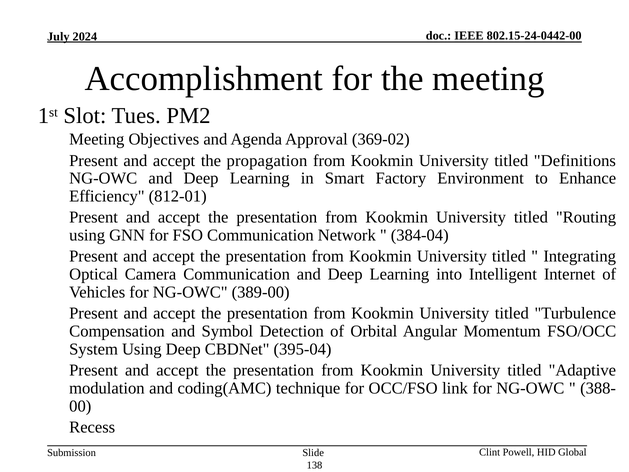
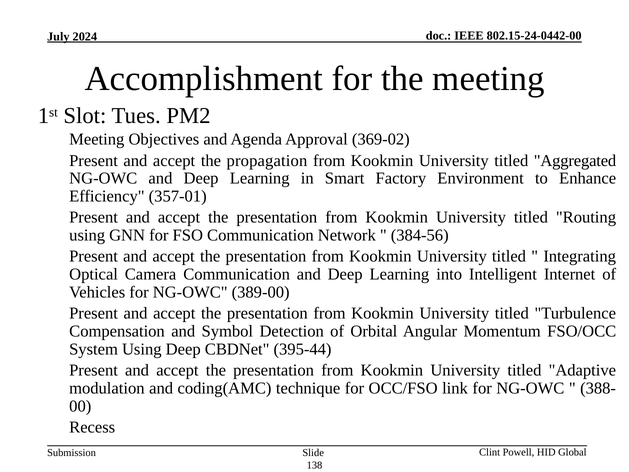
Definitions: Definitions -> Aggregated (575, 160)
812-01: 812-01 -> 357-01 (178, 196)
384-04: 384-04 -> 384-56 (420, 235)
395-04: 395-04 -> 395-44 (303, 349)
